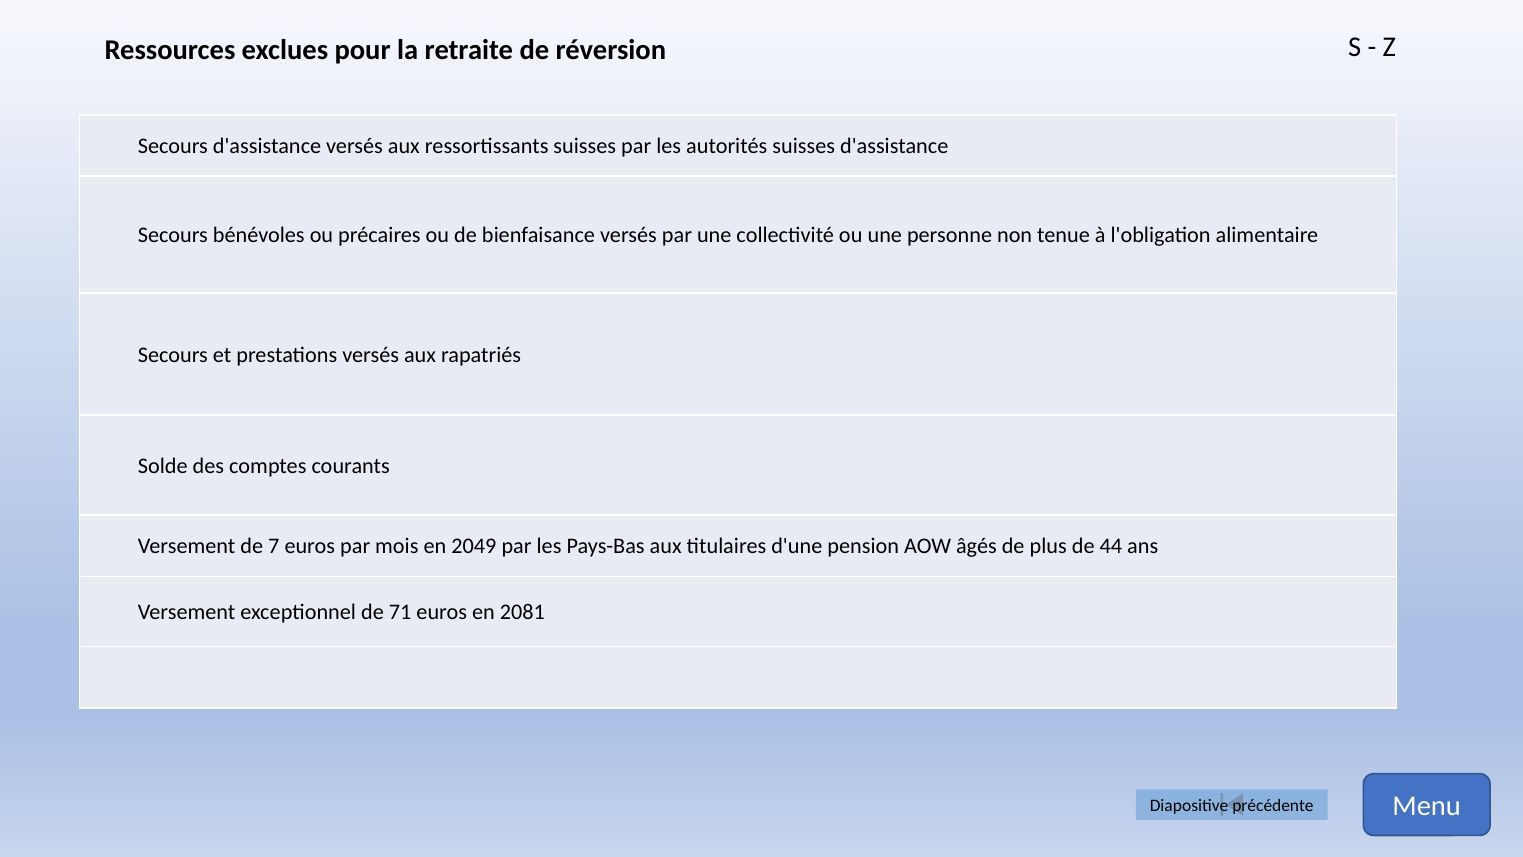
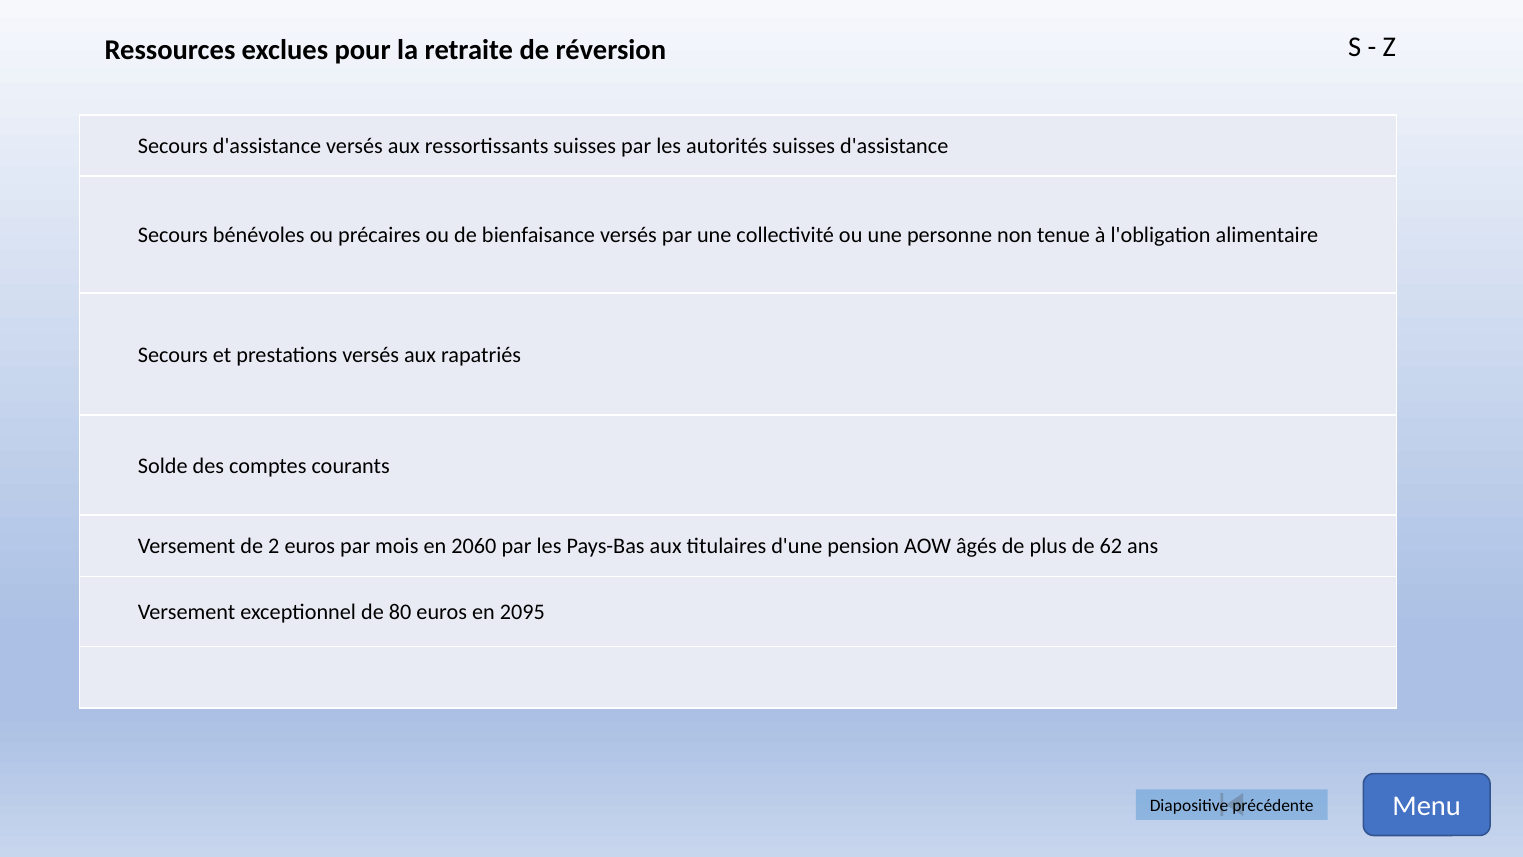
7: 7 -> 2 (274, 546)
2049: 2049 -> 2060 (474, 546)
44: 44 -> 62 (1111, 546)
71: 71 -> 80 (400, 612)
2081: 2081 -> 2095 (522, 612)
